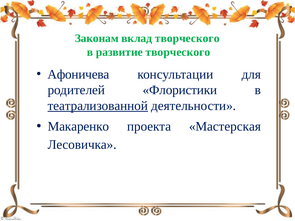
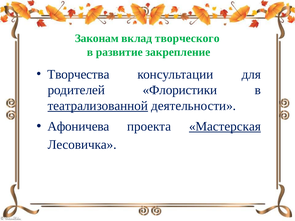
развитие творческого: творческого -> закрепление (178, 52)
Афоничева: Афоничева -> Творчества (78, 74)
Макаренко: Макаренко -> Афоничева (78, 127)
Мастерская underline: none -> present (225, 127)
